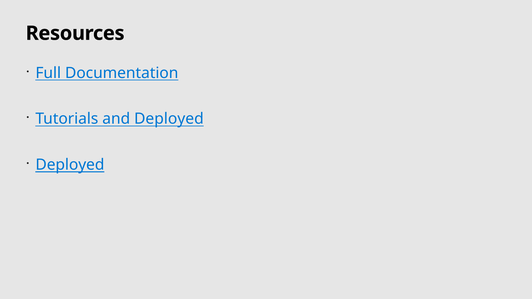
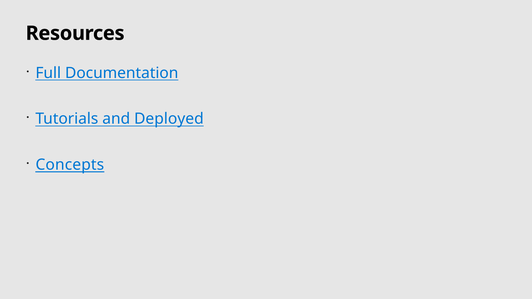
Deployed: Deployed -> Concepts (70, 165)
